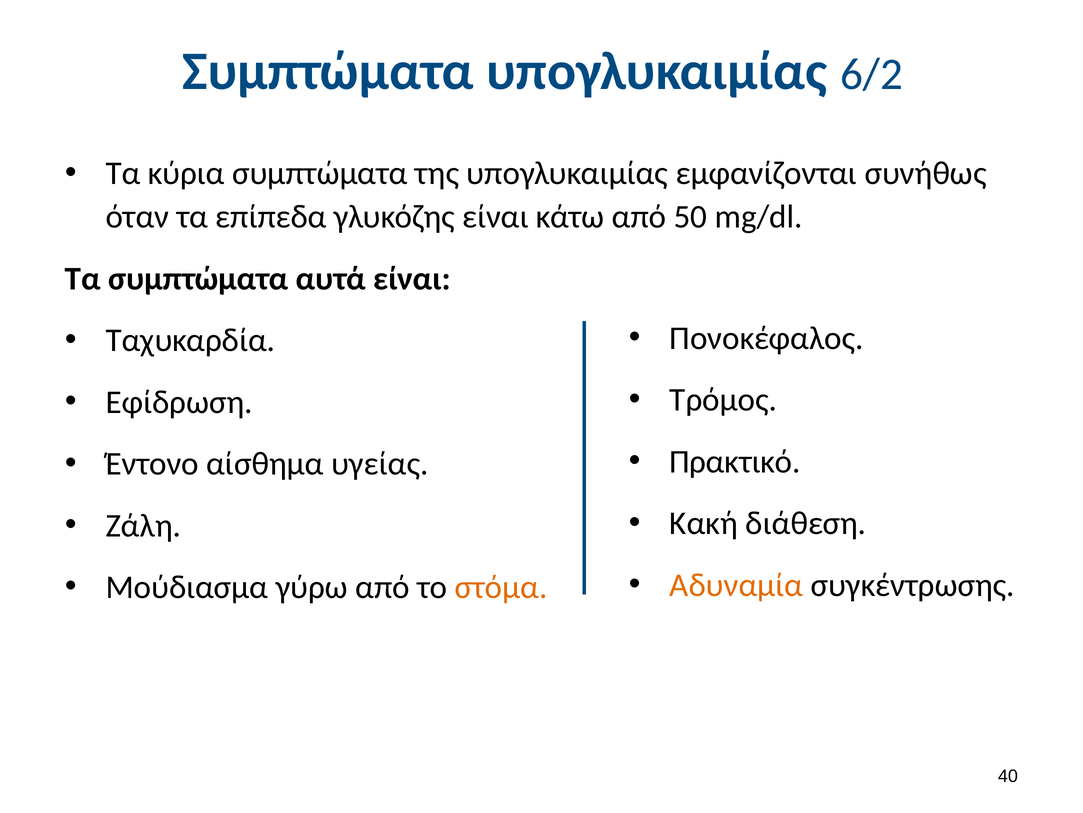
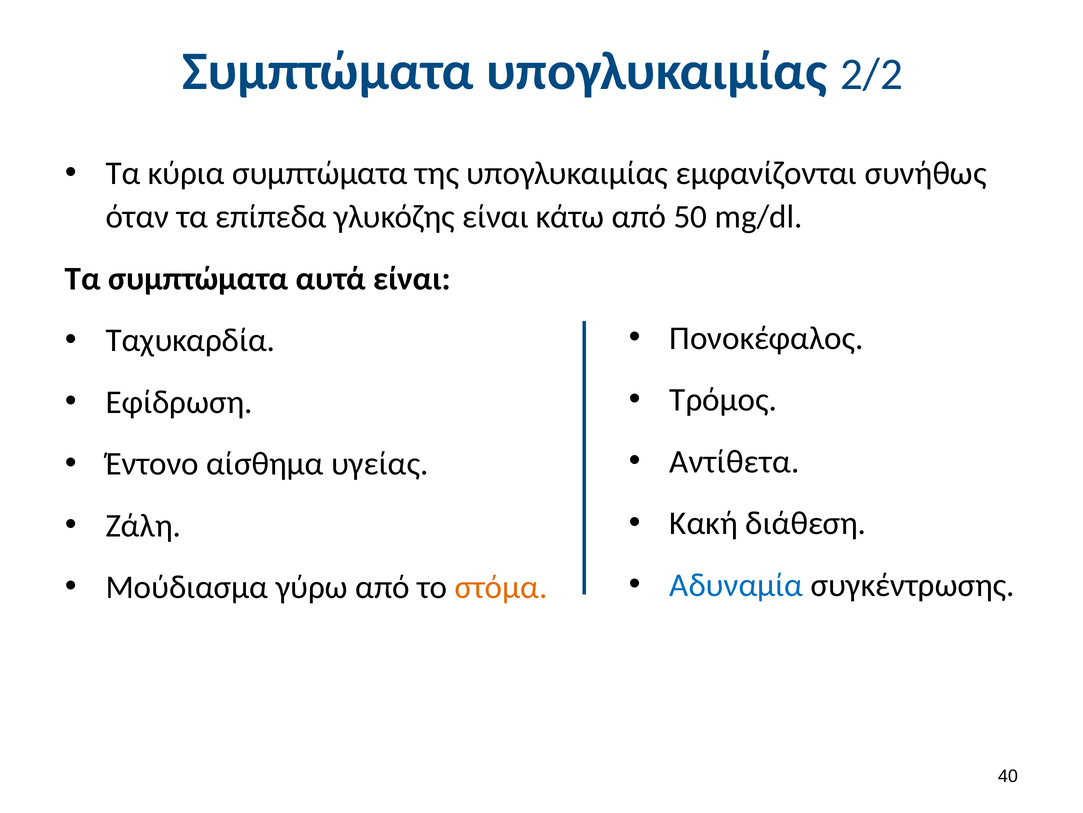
6/2: 6/2 -> 2/2 (872, 74)
Πρακτικό: Πρακτικό -> Αντίθετα (734, 461)
Αδυναμία colour: orange -> blue (736, 585)
